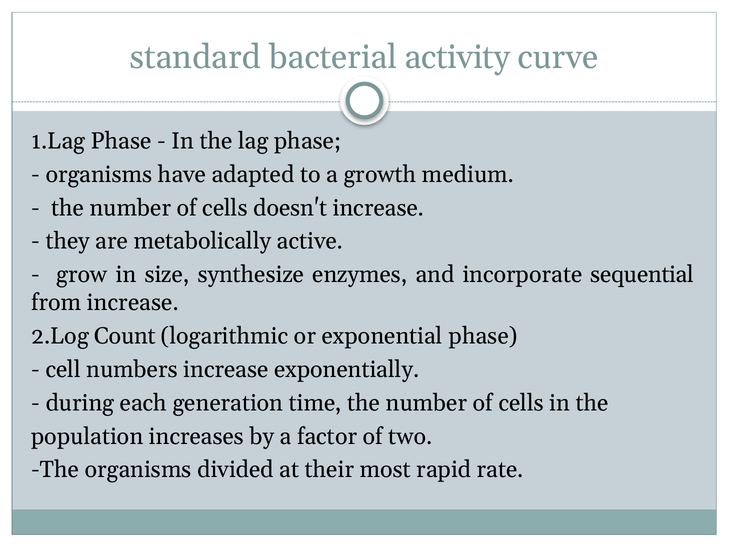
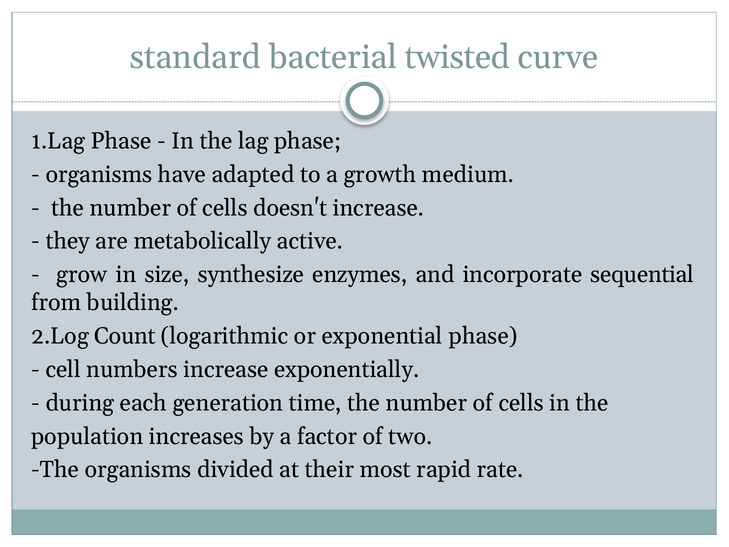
activity: activity -> twisted (458, 57)
from increase: increase -> building (133, 302)
